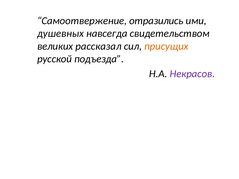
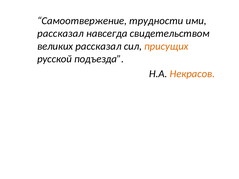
отразились: отразились -> трудности (156, 21)
душевных: душевных -> рассказал (60, 34)
Некрасов colour: purple -> orange (192, 74)
